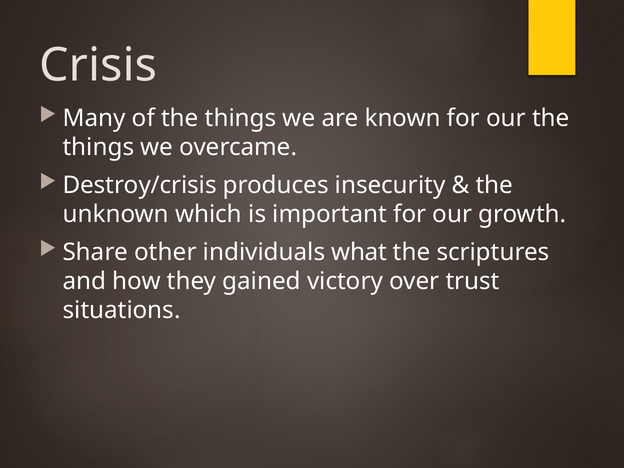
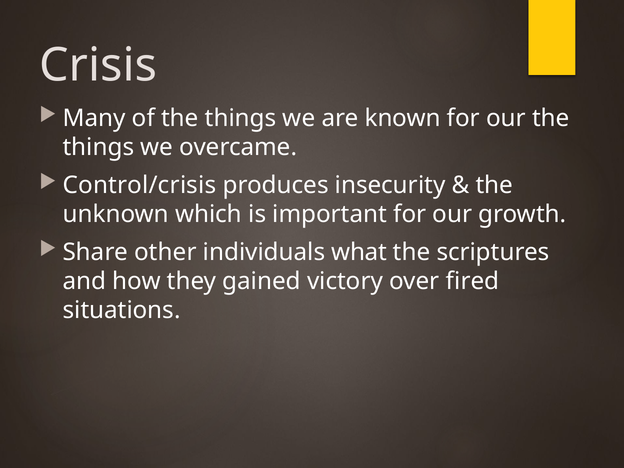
Destroy/crisis: Destroy/crisis -> Control/crisis (140, 185)
trust: trust -> fired (473, 281)
